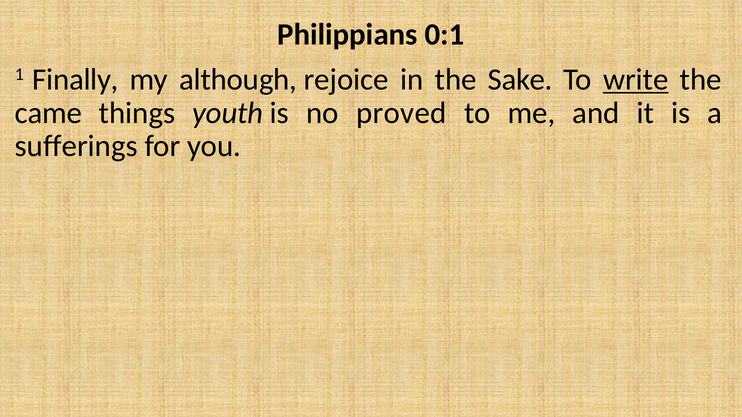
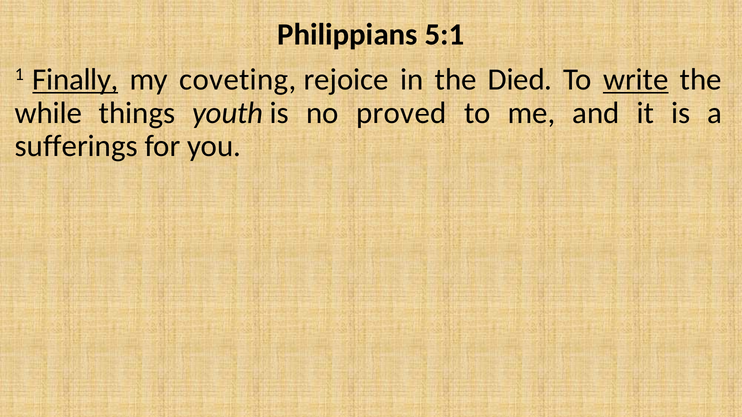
0:1: 0:1 -> 5:1 (444, 35)
Finally underline: none -> present (75, 80)
although: although -> coveting (238, 80)
Sake: Sake -> Died (520, 80)
came: came -> while (48, 113)
